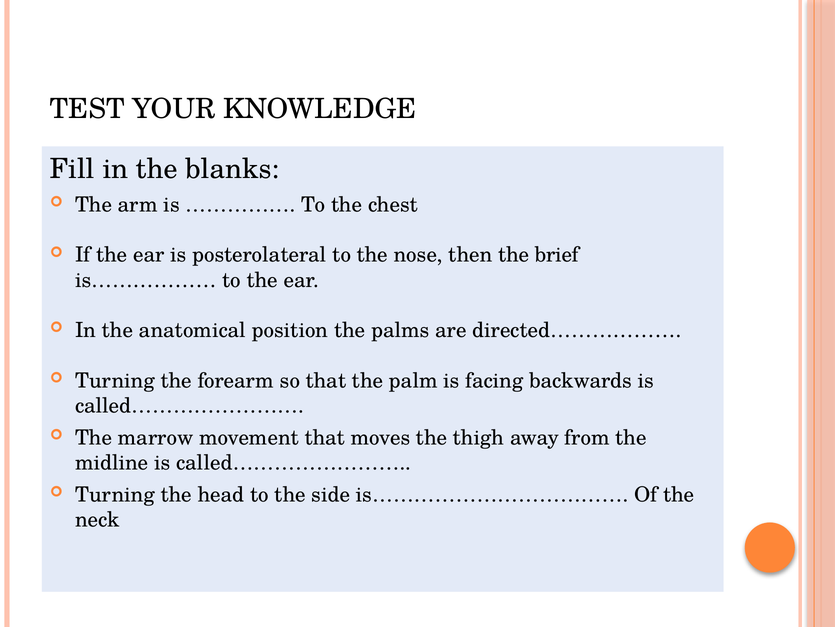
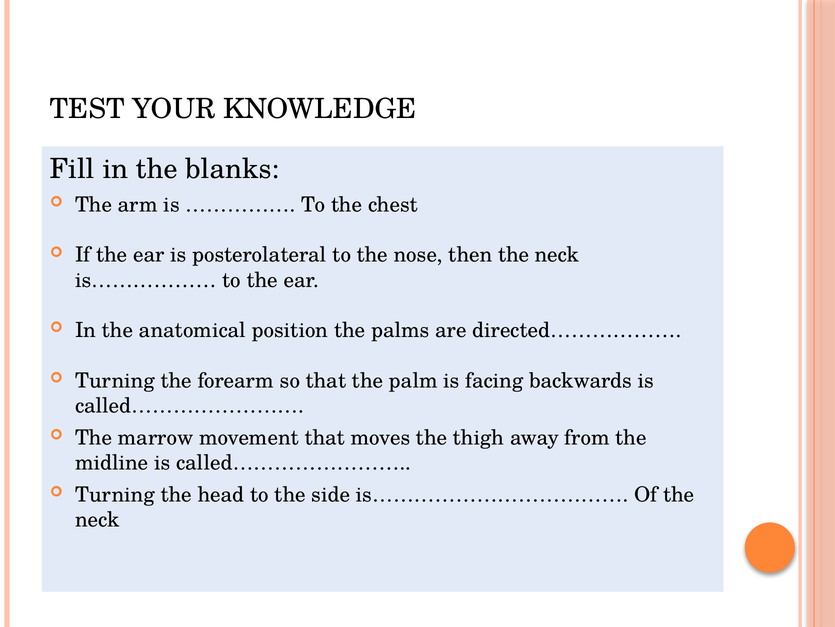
then the brief: brief -> neck (557, 255)
